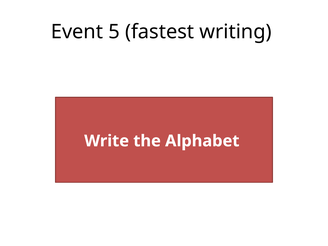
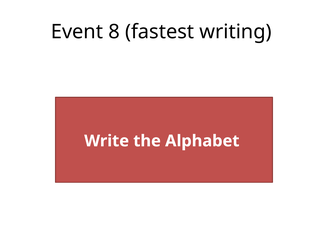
5: 5 -> 8 (114, 32)
